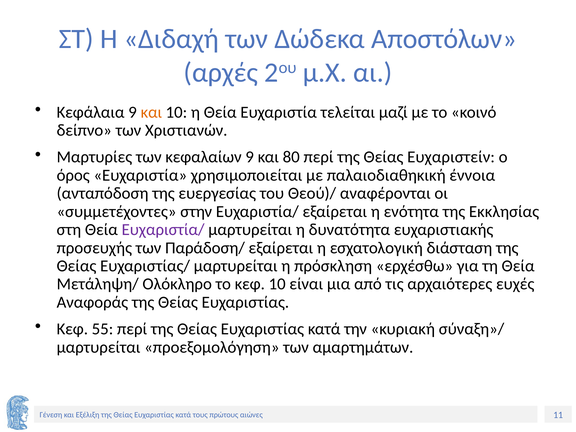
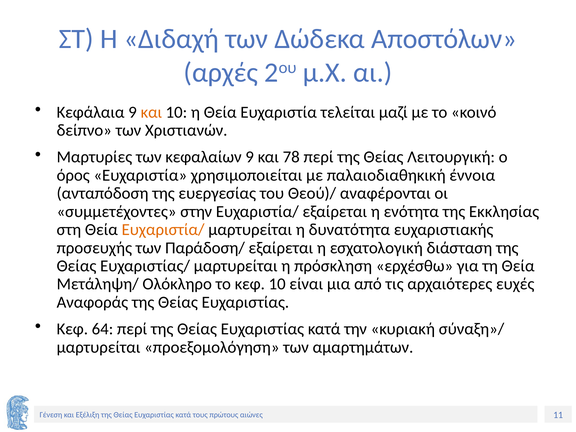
80: 80 -> 78 (291, 157)
Ευχαριστείν: Ευχαριστείν -> Λειτουργική (451, 157)
Ευχαριστία/ colour: purple -> orange (163, 230)
55: 55 -> 64 (102, 329)
